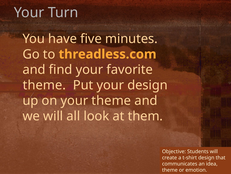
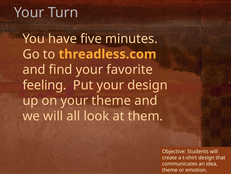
theme: theme -> feeling (44, 85)
